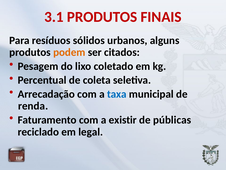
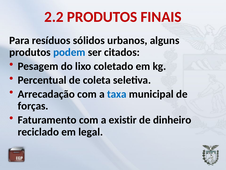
3.1: 3.1 -> 2.2 (54, 17)
podem colour: orange -> blue (69, 52)
renda: renda -> forças (33, 106)
públicas: públicas -> dinheiro (172, 120)
